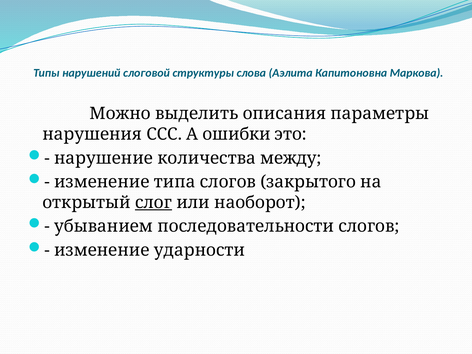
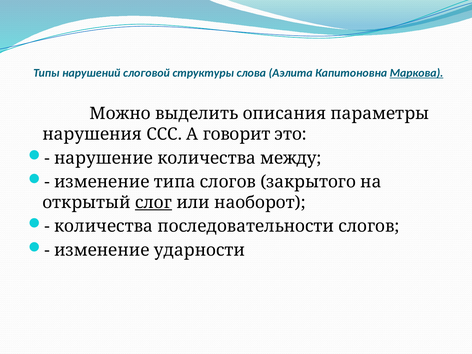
Маркова underline: none -> present (417, 73)
ошибки: ошибки -> говорит (237, 134)
убыванием: убыванием -> количества (104, 226)
